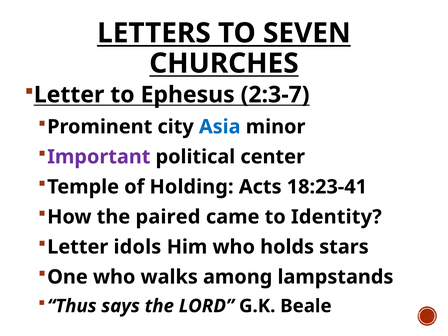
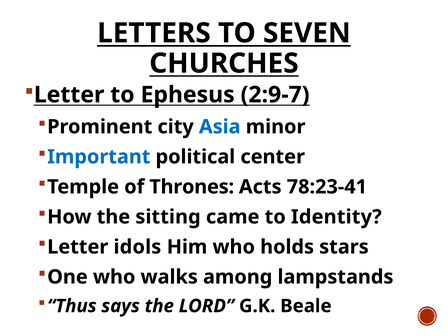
2:3-7: 2:3-7 -> 2:9-7 (275, 95)
Important colour: purple -> blue (99, 157)
Holding: Holding -> Thrones (192, 187)
18:23-41: 18:23-41 -> 78:23-41 (327, 187)
paired: paired -> sitting (168, 217)
